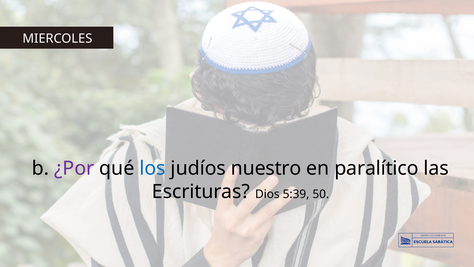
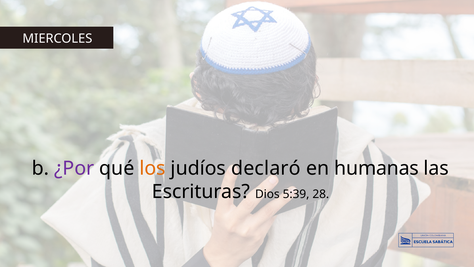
los colour: blue -> orange (153, 168)
nuestro: nuestro -> declaró (266, 168)
paralítico: paralítico -> humanas (377, 168)
50: 50 -> 28 (321, 194)
